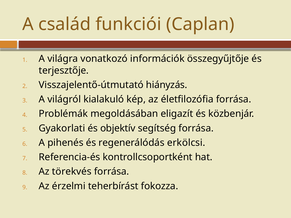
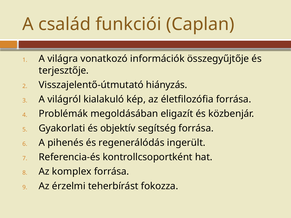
erkölcsi: erkölcsi -> ingerült (186, 143)
törekvés: törekvés -> komplex (72, 172)
